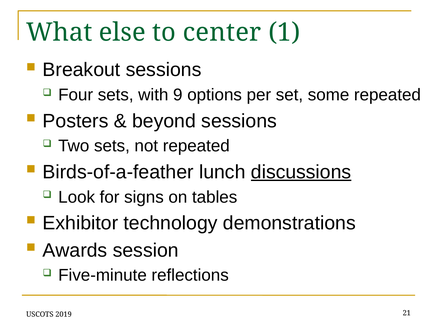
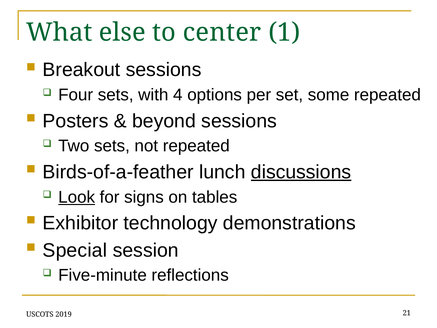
9: 9 -> 4 (178, 95)
Look underline: none -> present (77, 197)
Awards: Awards -> Special (75, 250)
